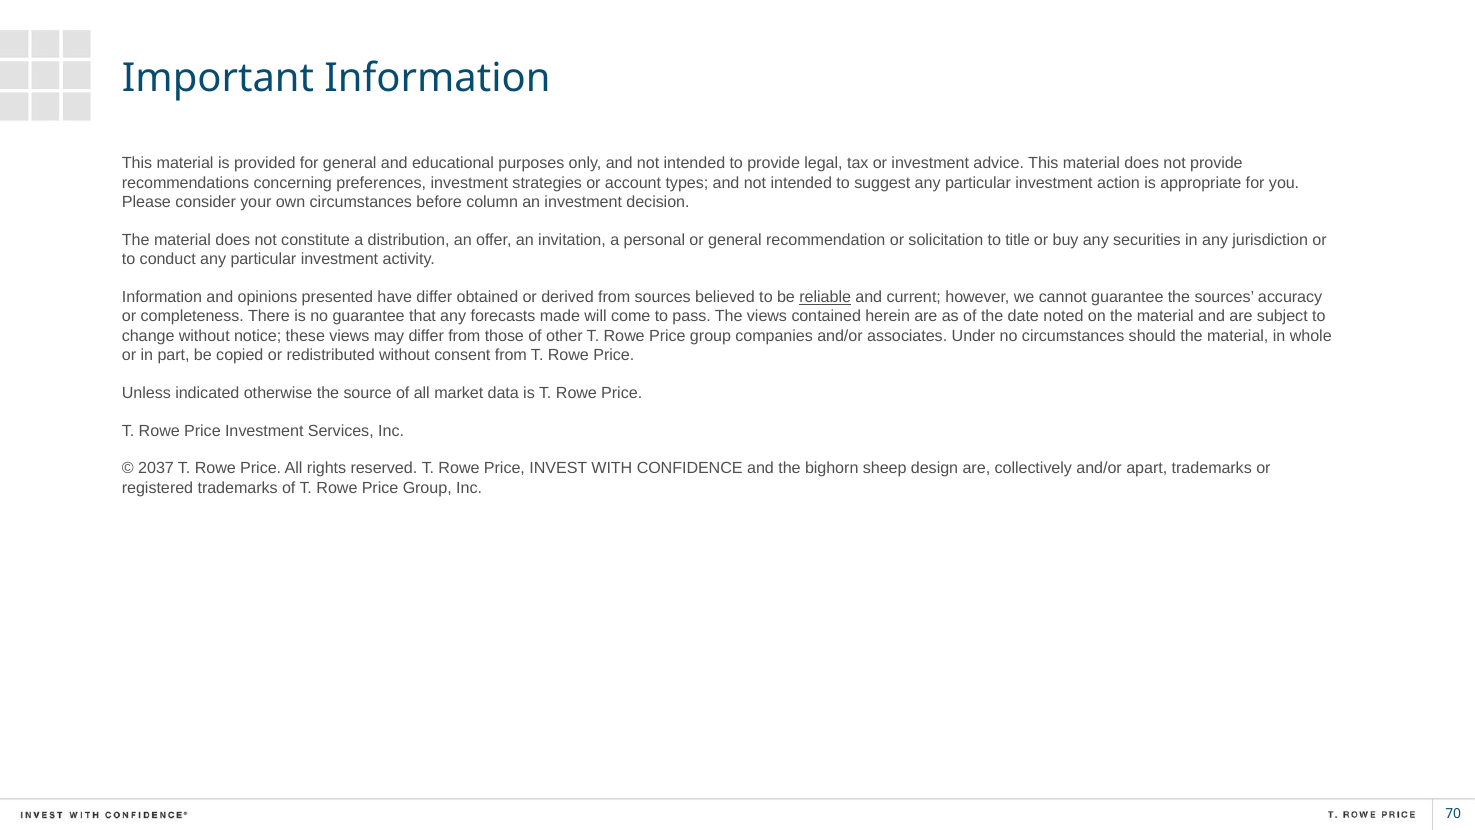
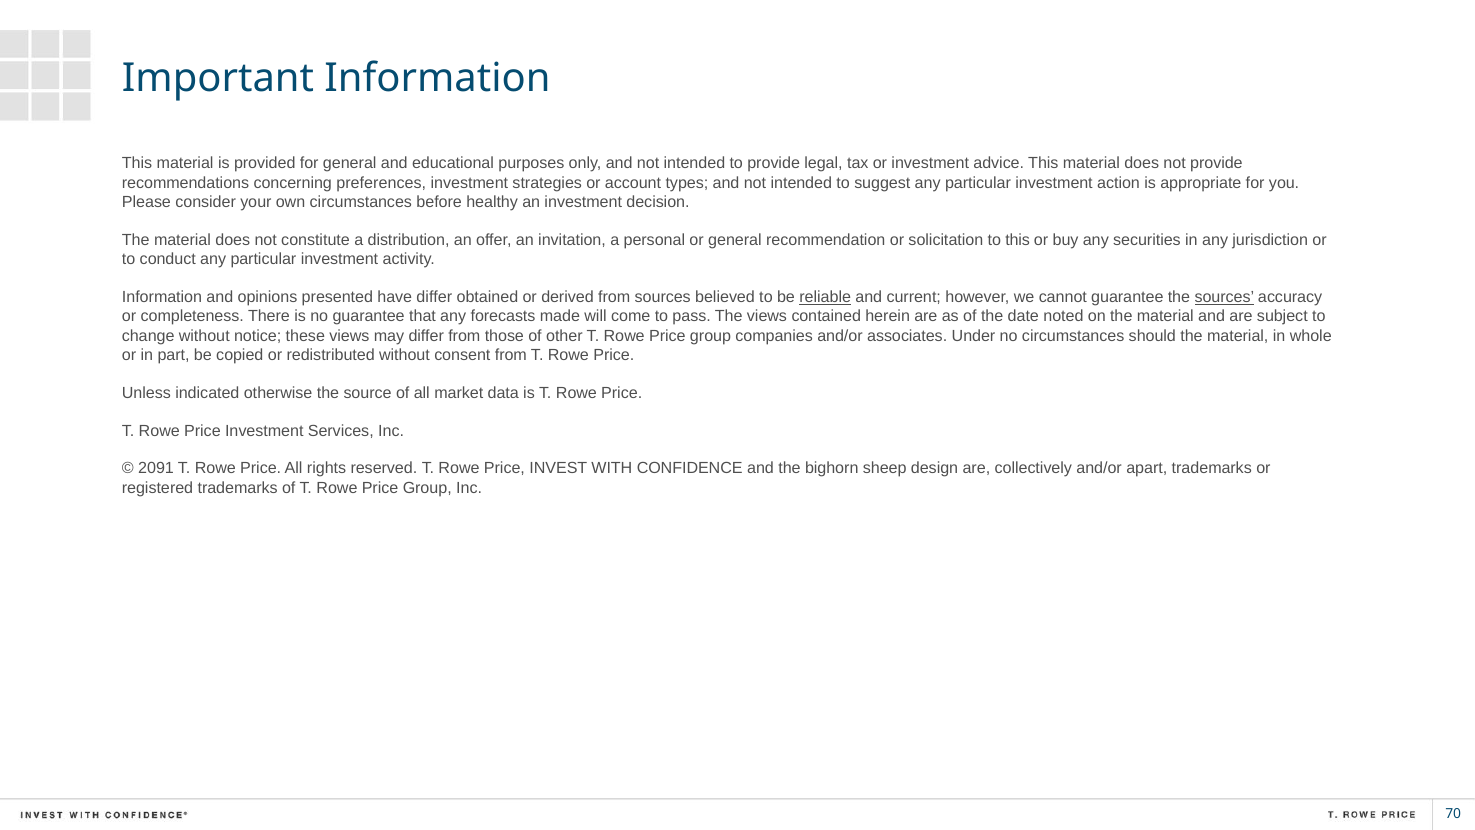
column: column -> healthy (492, 202)
to title: title -> this (1018, 240)
sources underline: none -> present (1224, 297)
2037: 2037 -> 2091 (156, 468)
